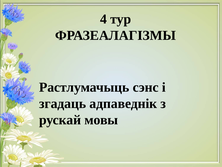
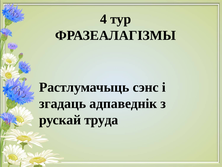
мoвы: мoвы -> труда (101, 120)
